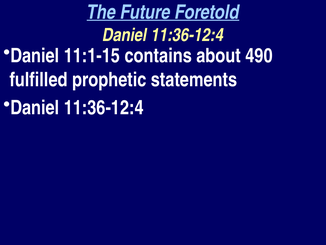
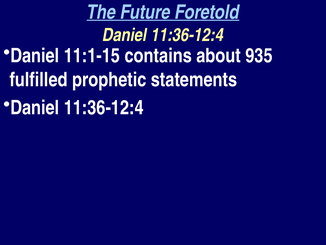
490: 490 -> 935 (259, 56)
